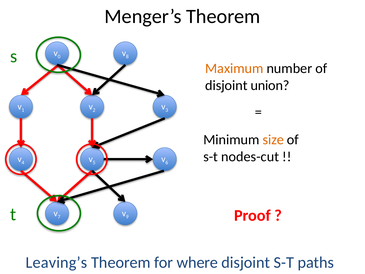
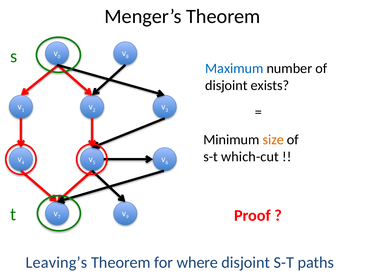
Maximum colour: orange -> blue (234, 68)
union: union -> exists (270, 85)
nodes-cut: nodes-cut -> which-cut (250, 157)
